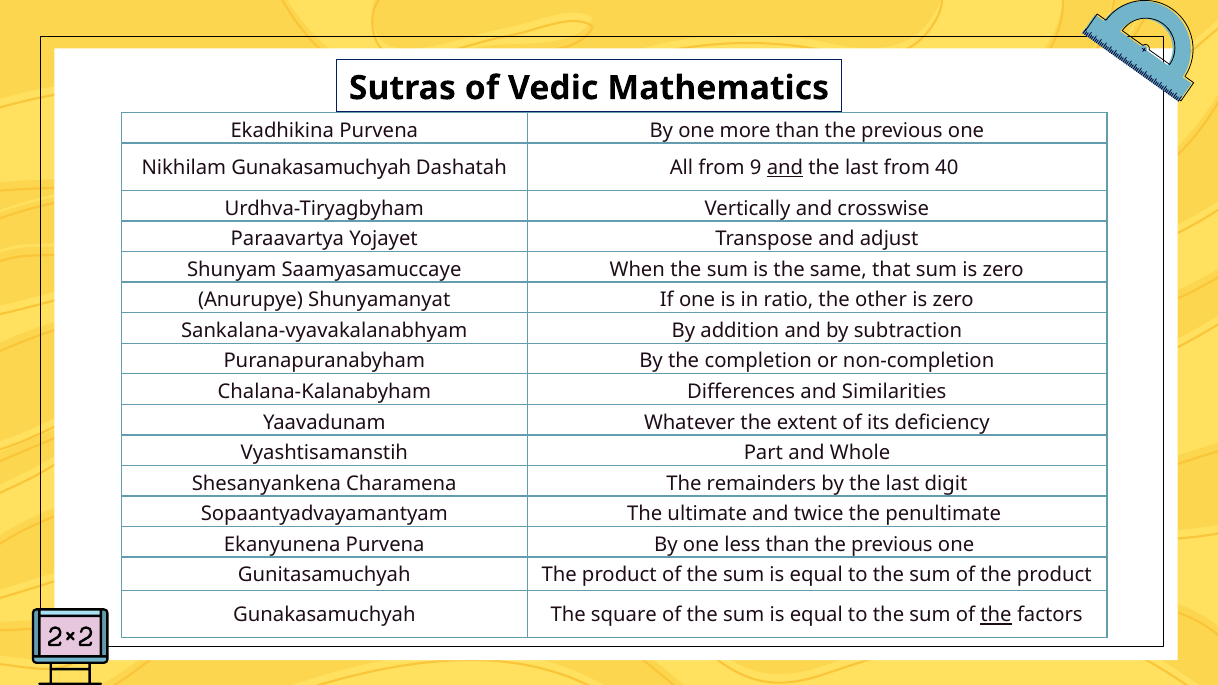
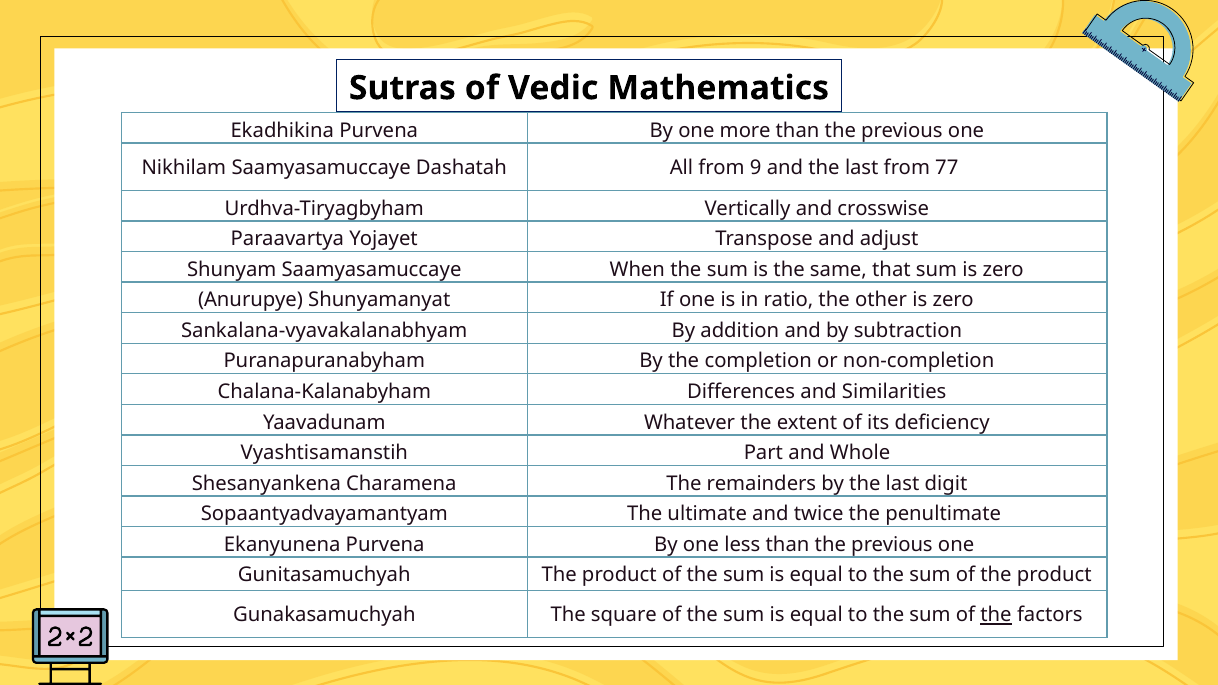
Nikhilam Gunakasamuchyah: Gunakasamuchyah -> Saamyasamuccaye (321, 168)
and underline: present -> none (785, 168)
40: 40 -> 77 (947, 168)
